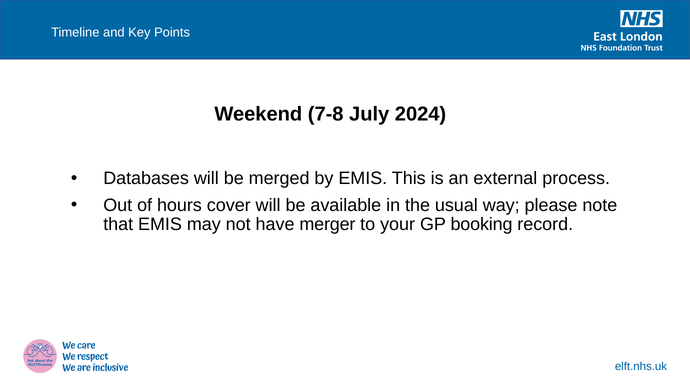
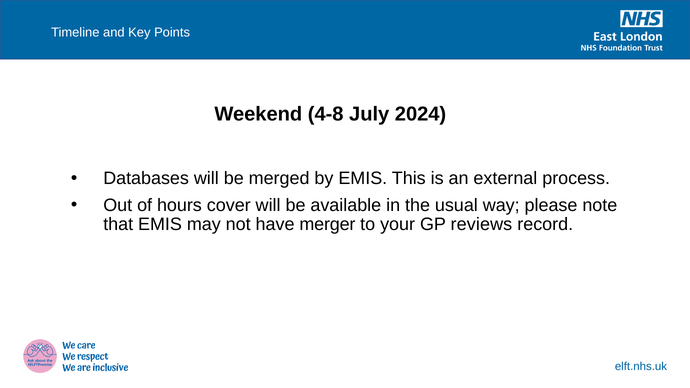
7-8: 7-8 -> 4-8 (326, 114)
booking: booking -> reviews (481, 225)
